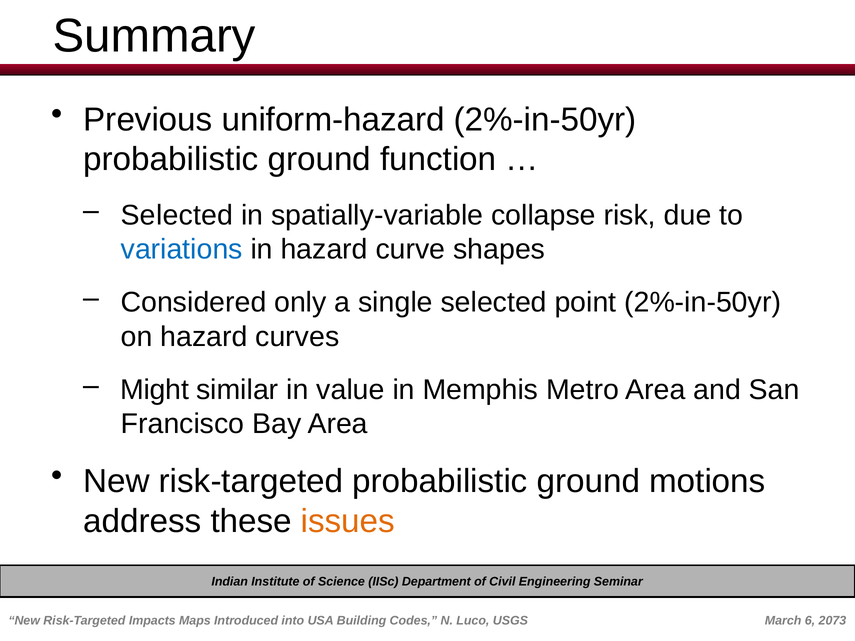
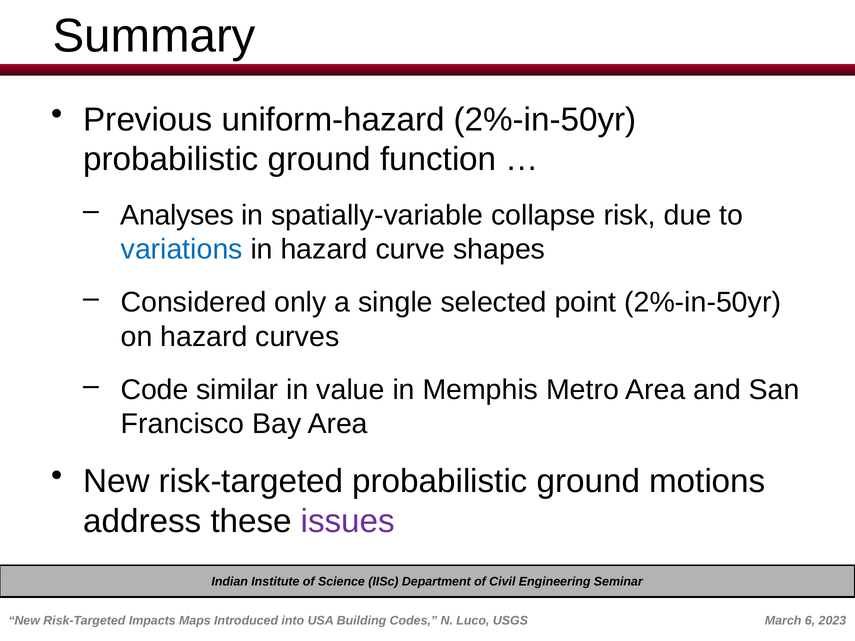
Selected: Selected -> Analyses (177, 215)
Might: Might -> Code (155, 390)
issues colour: orange -> purple (348, 521)
2073: 2073 -> 2023 (832, 621)
